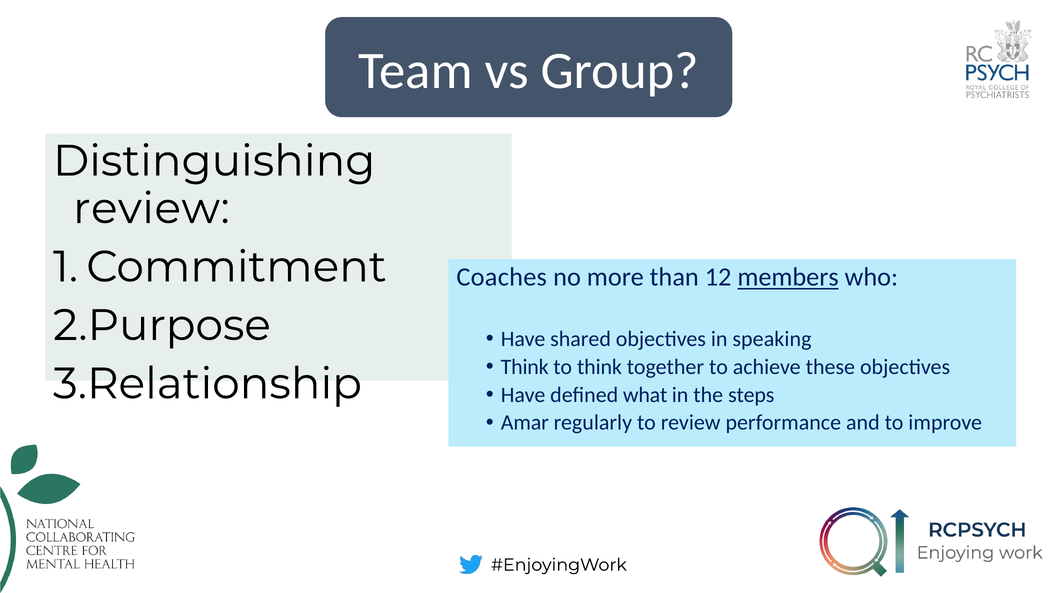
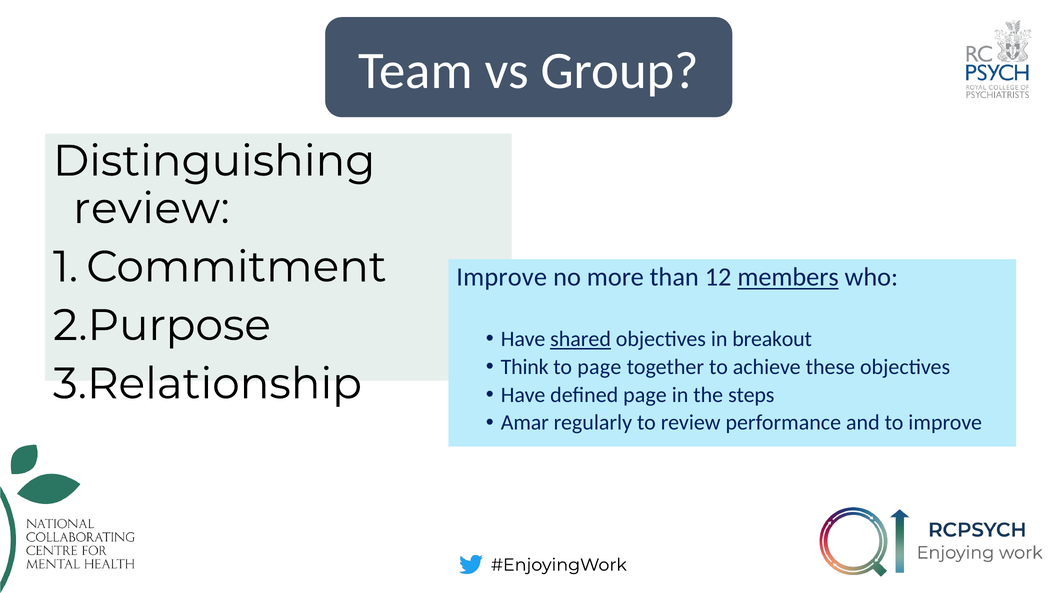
Coaches: Coaches -> Improve (502, 277)
shared underline: none -> present (581, 339)
speaking: speaking -> breakout (772, 339)
to think: think -> page (599, 367)
defined what: what -> page (645, 395)
